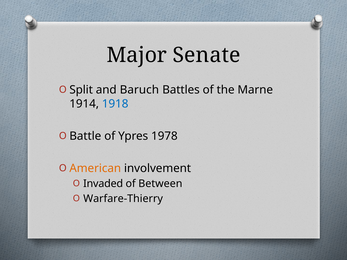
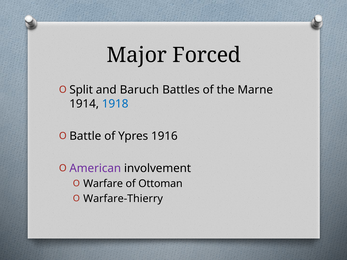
Senate: Senate -> Forced (207, 55)
1978: 1978 -> 1916 (164, 136)
American colour: orange -> purple (95, 169)
Invaded: Invaded -> Warfare (103, 184)
Between: Between -> Ottoman (160, 184)
